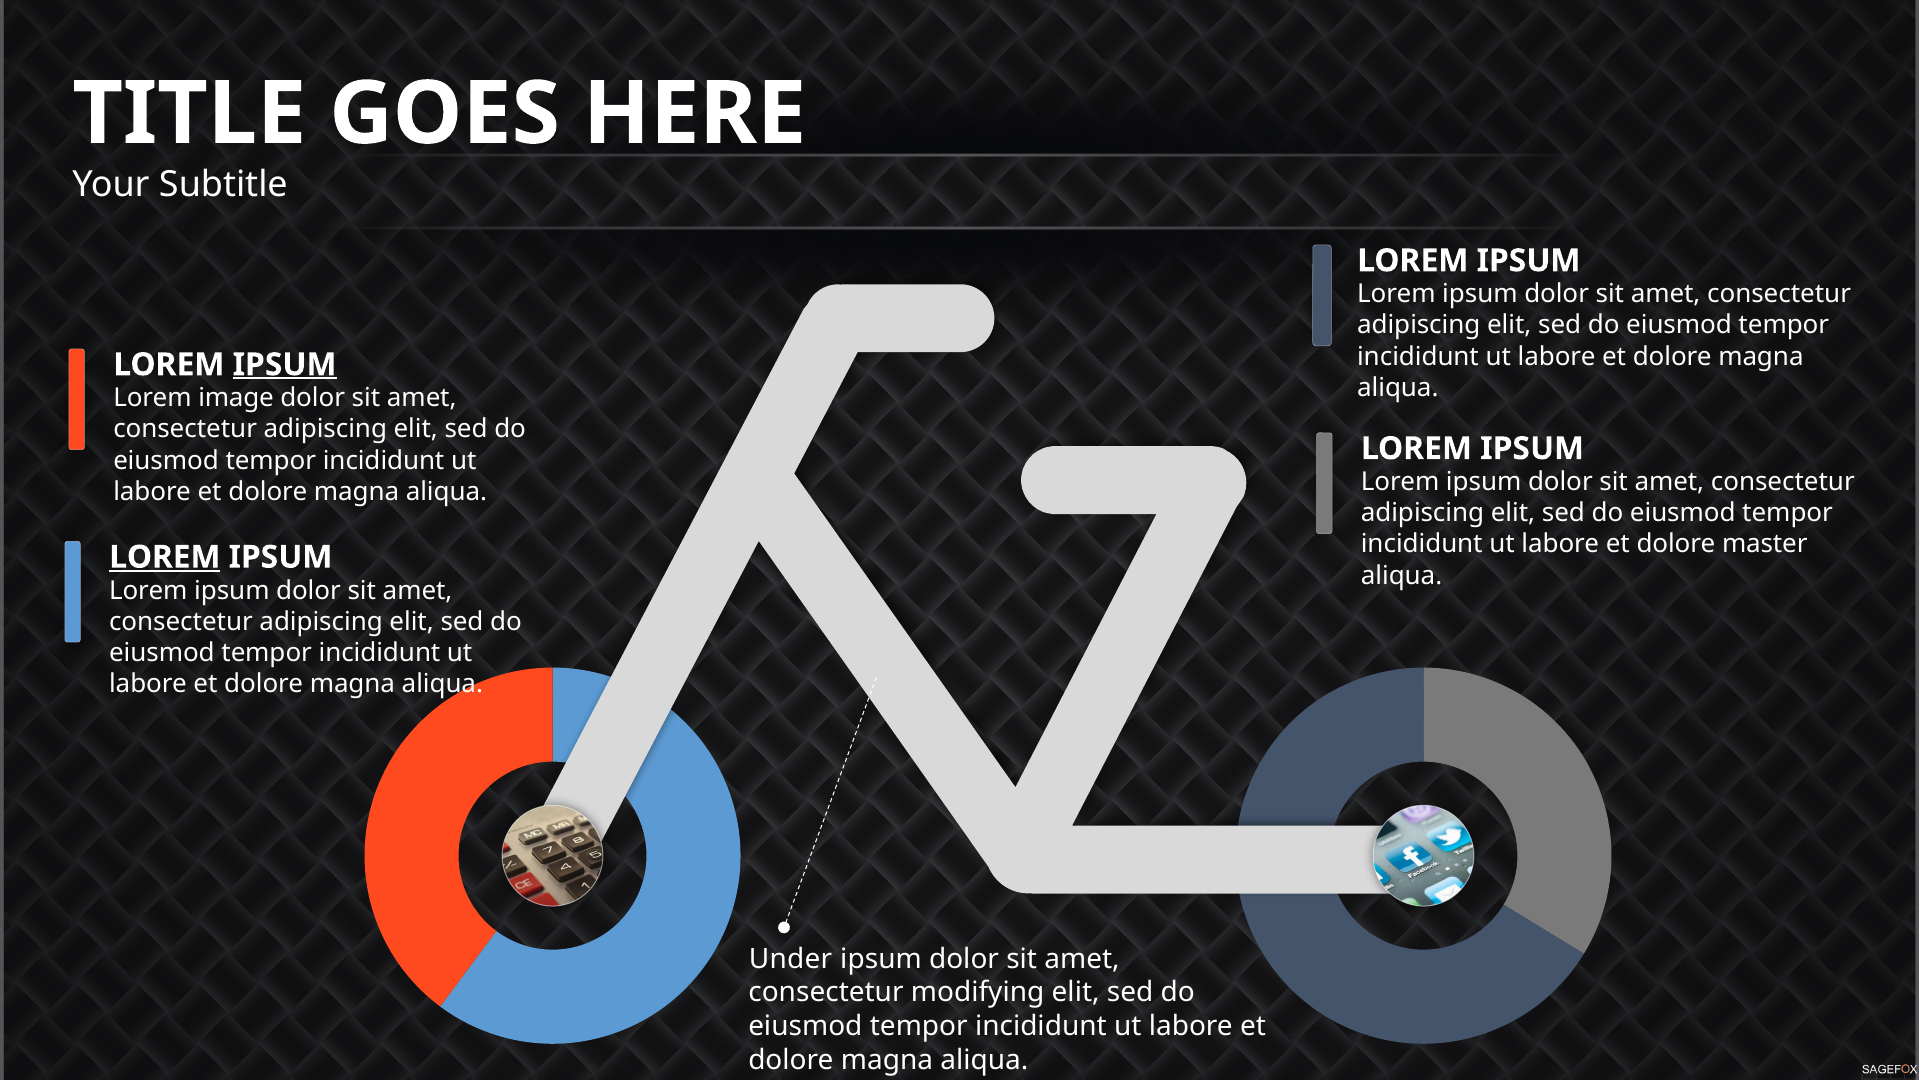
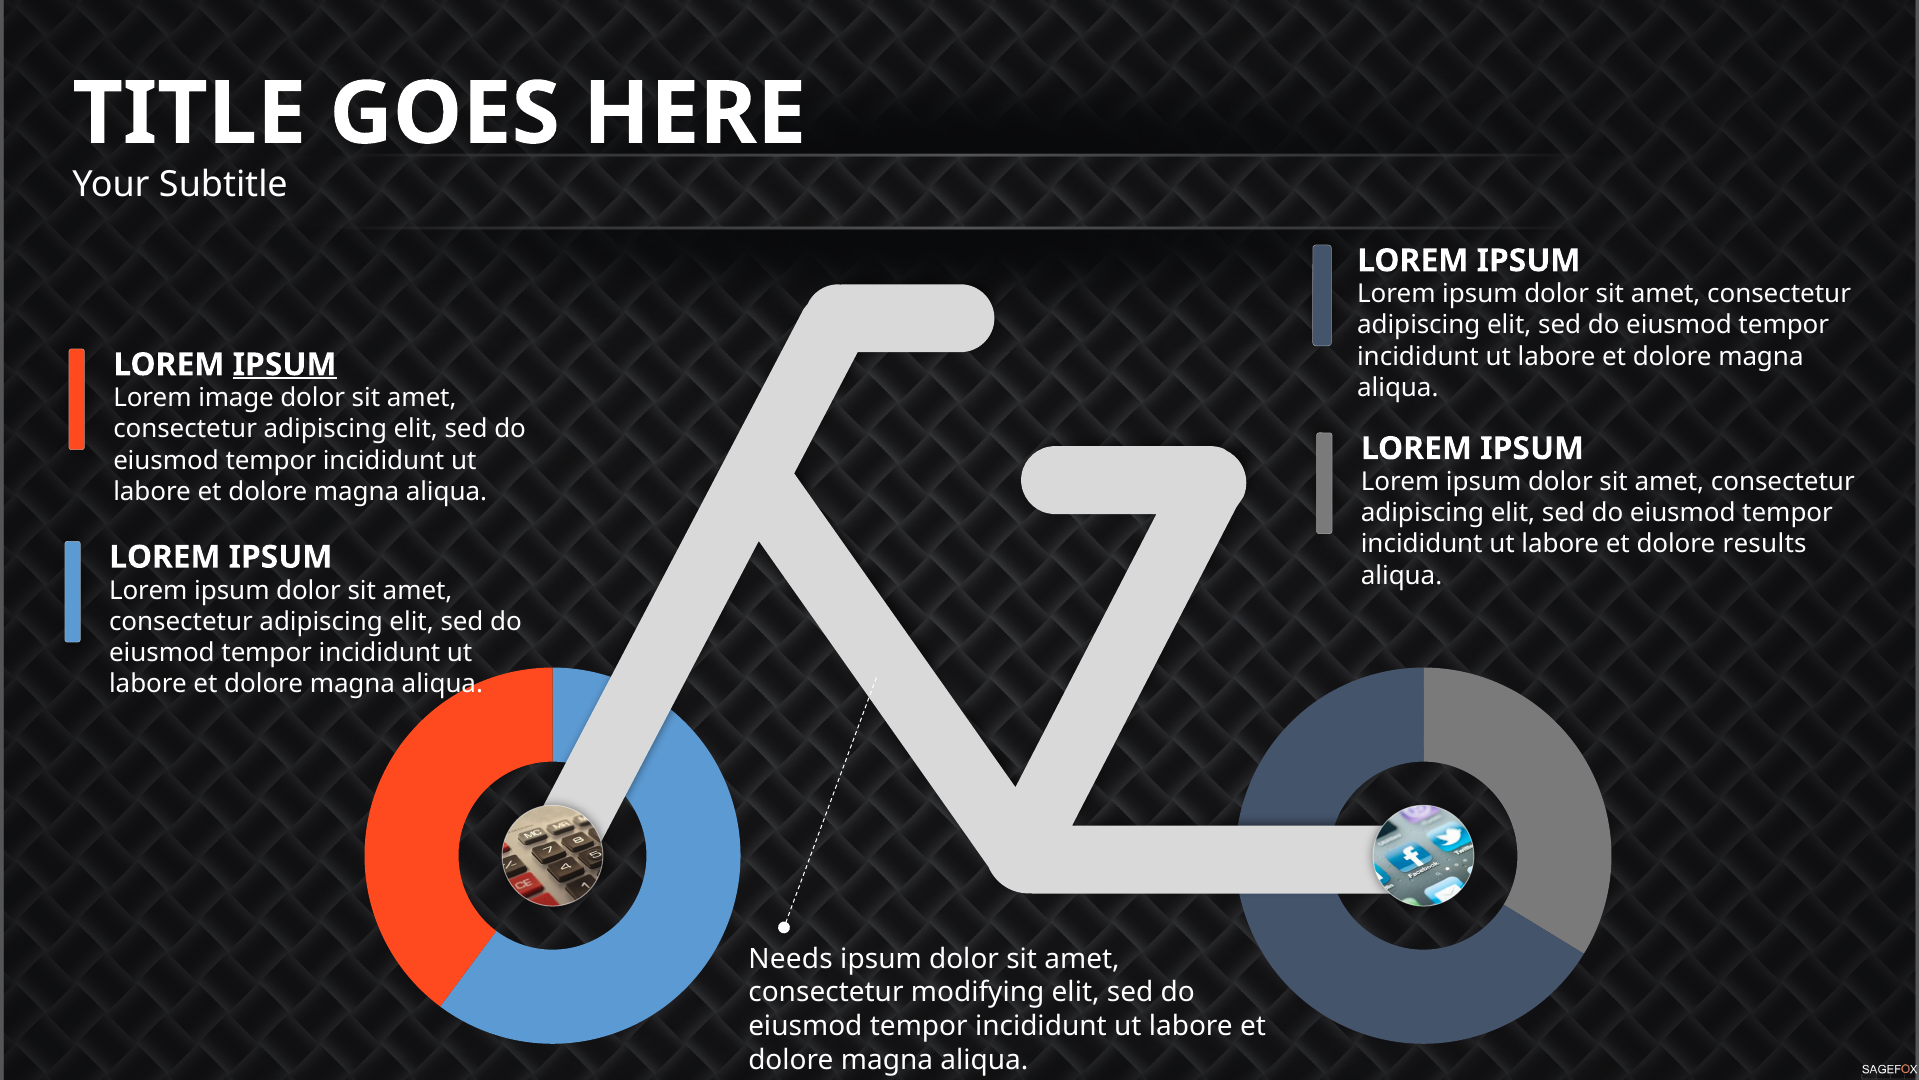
master: master -> results (1765, 544)
LOREM underline: present -> none (165, 557)
Under: Under -> Needs (791, 958)
